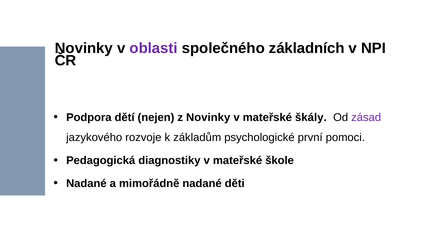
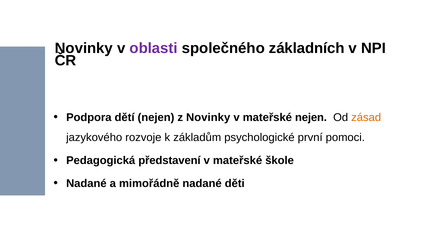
mateřské škály: škály -> nejen (311, 117)
zásad colour: purple -> orange (366, 117)
diagnostiky: diagnostiky -> představení (169, 161)
